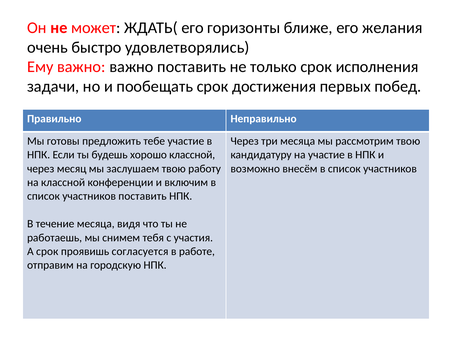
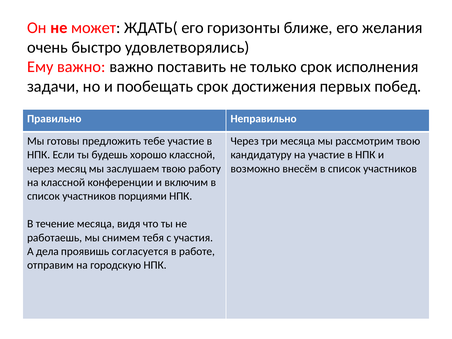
участников поставить: поставить -> порциями (143, 196)
А срок: срок -> дела (47, 251)
